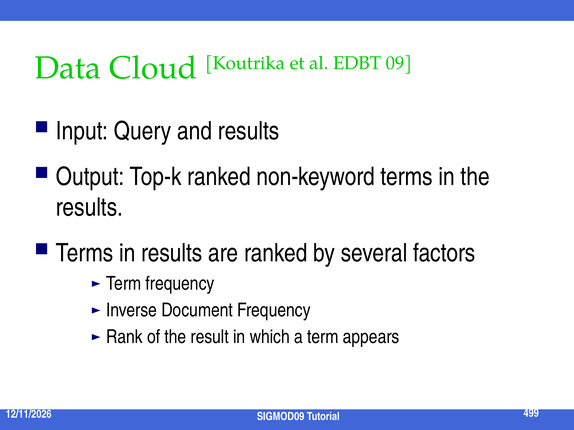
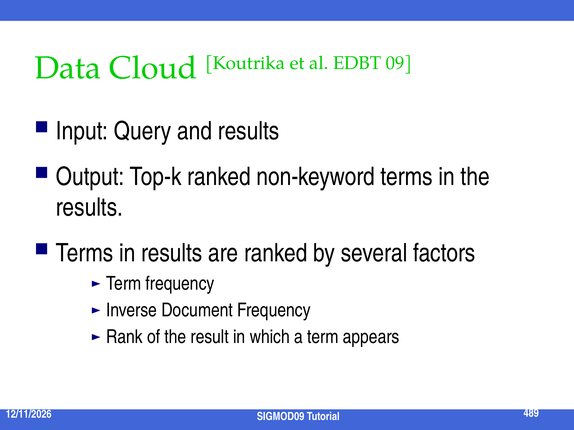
499: 499 -> 489 (531, 414)
